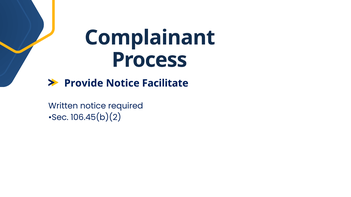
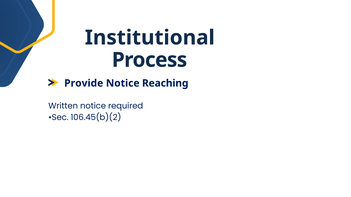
Complainant: Complainant -> Institutional (150, 38)
Facilitate: Facilitate -> Reaching (165, 83)
